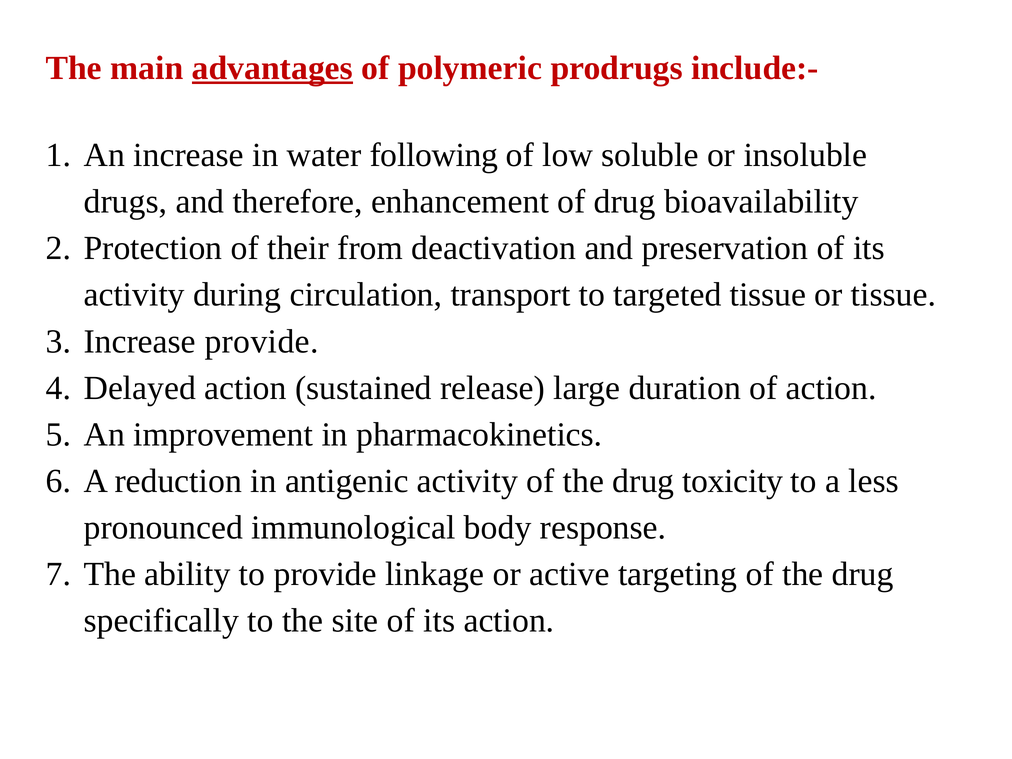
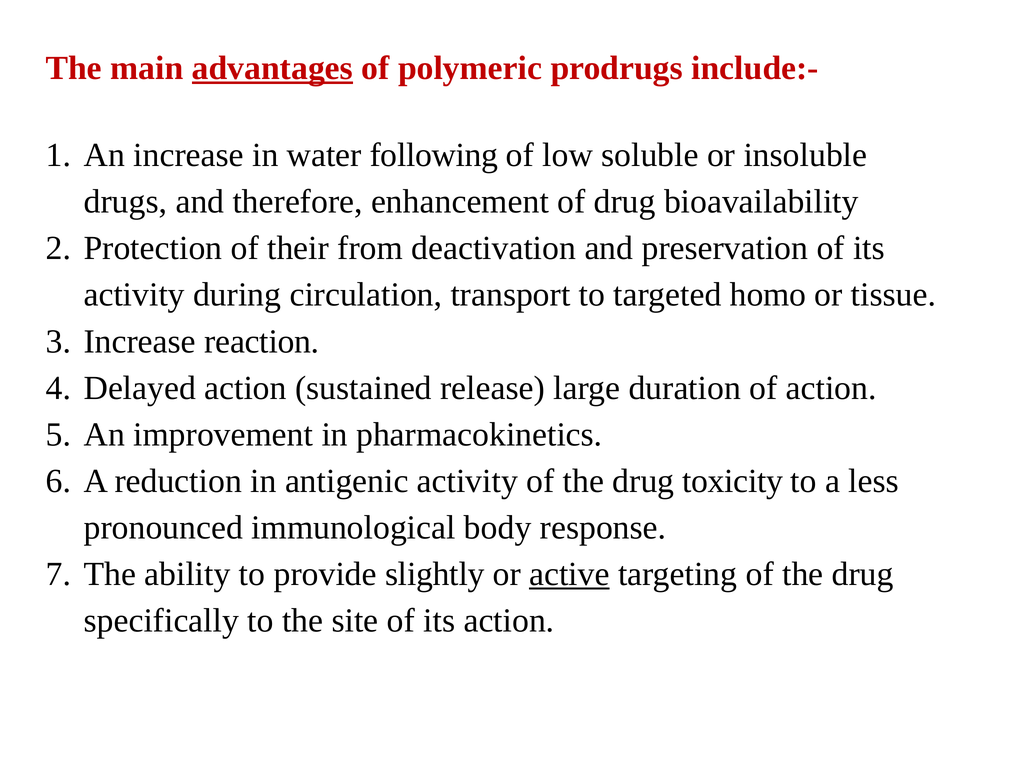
targeted tissue: tissue -> homo (768, 295)
Increase provide: provide -> reaction (262, 341)
linkage: linkage -> slightly (435, 574)
active underline: none -> present (569, 574)
